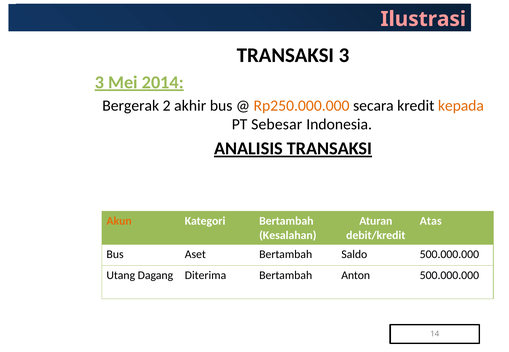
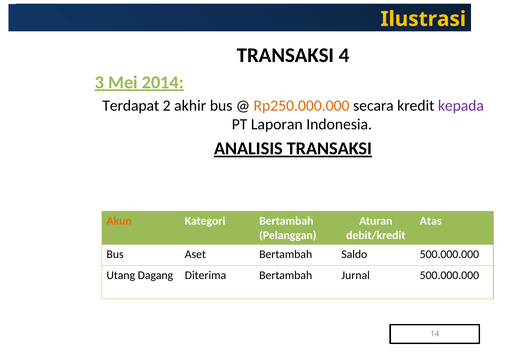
Ilustrasi colour: pink -> yellow (423, 19)
TRANSAKSI 3: 3 -> 4 (344, 56)
Bergerak: Bergerak -> Terdapat (131, 106)
kepada colour: orange -> purple (461, 106)
Sebesar: Sebesar -> Laporan (277, 125)
Kesalahan: Kesalahan -> Pelanggan (288, 235)
Anton: Anton -> Jurnal (356, 276)
